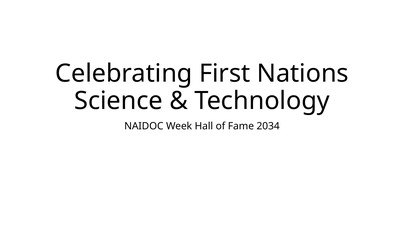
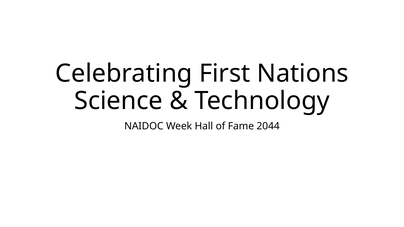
2034: 2034 -> 2044 (268, 126)
